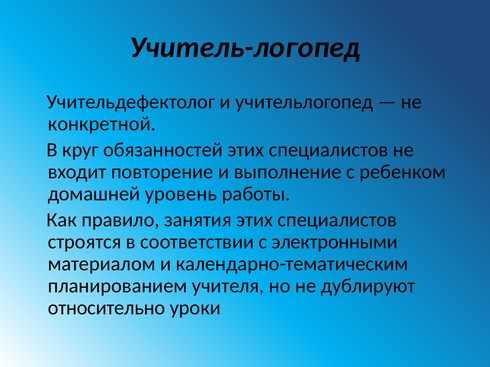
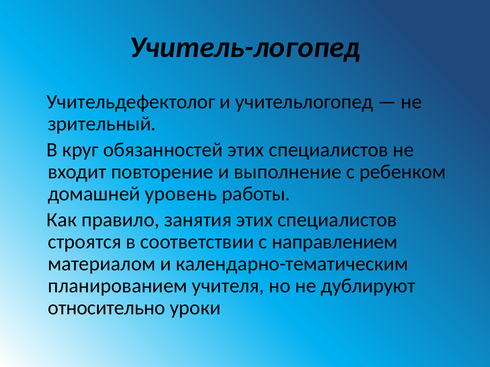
конкретной: конкретной -> зрительный (102, 124)
электронными: электронными -> направлением (335, 242)
